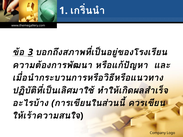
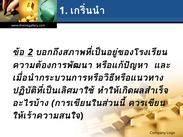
3: 3 -> 2 (30, 52)
